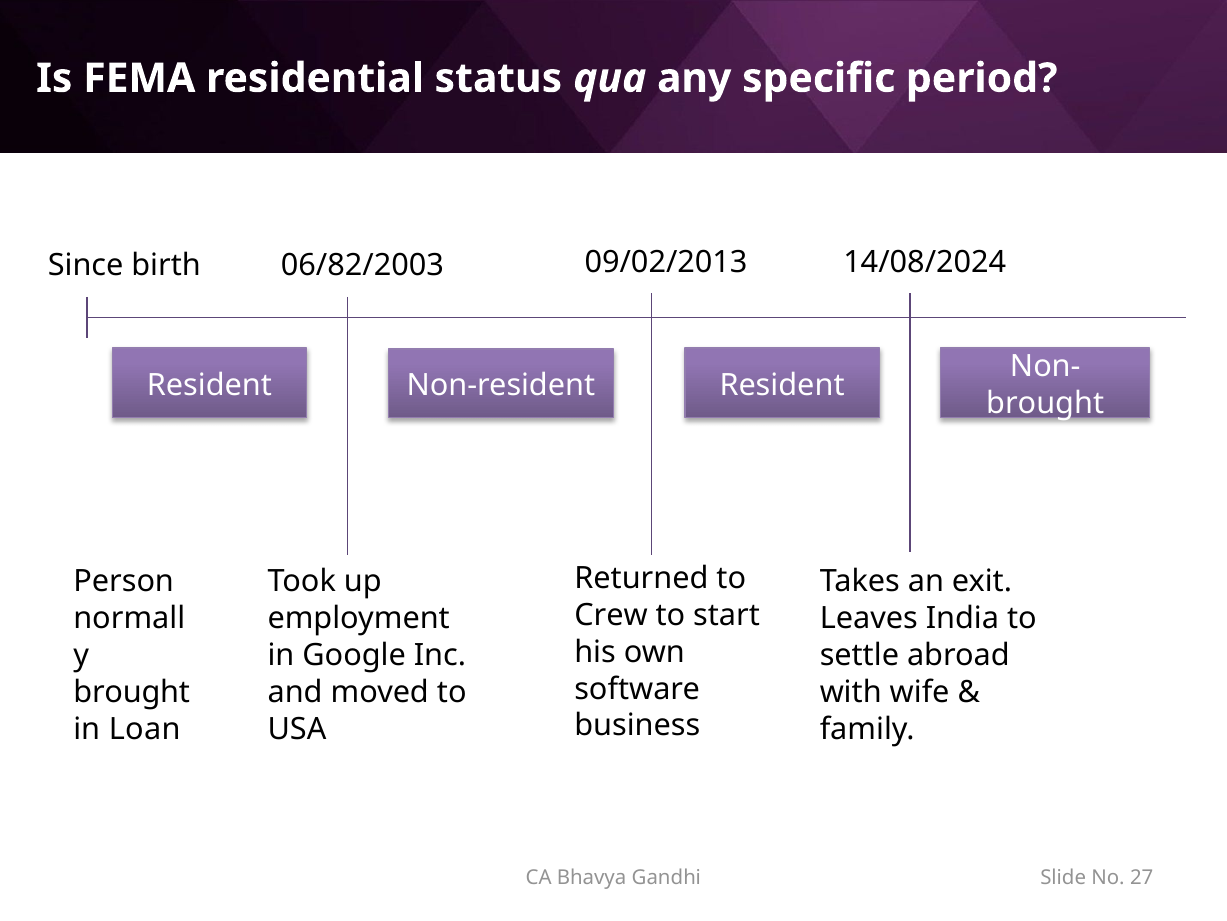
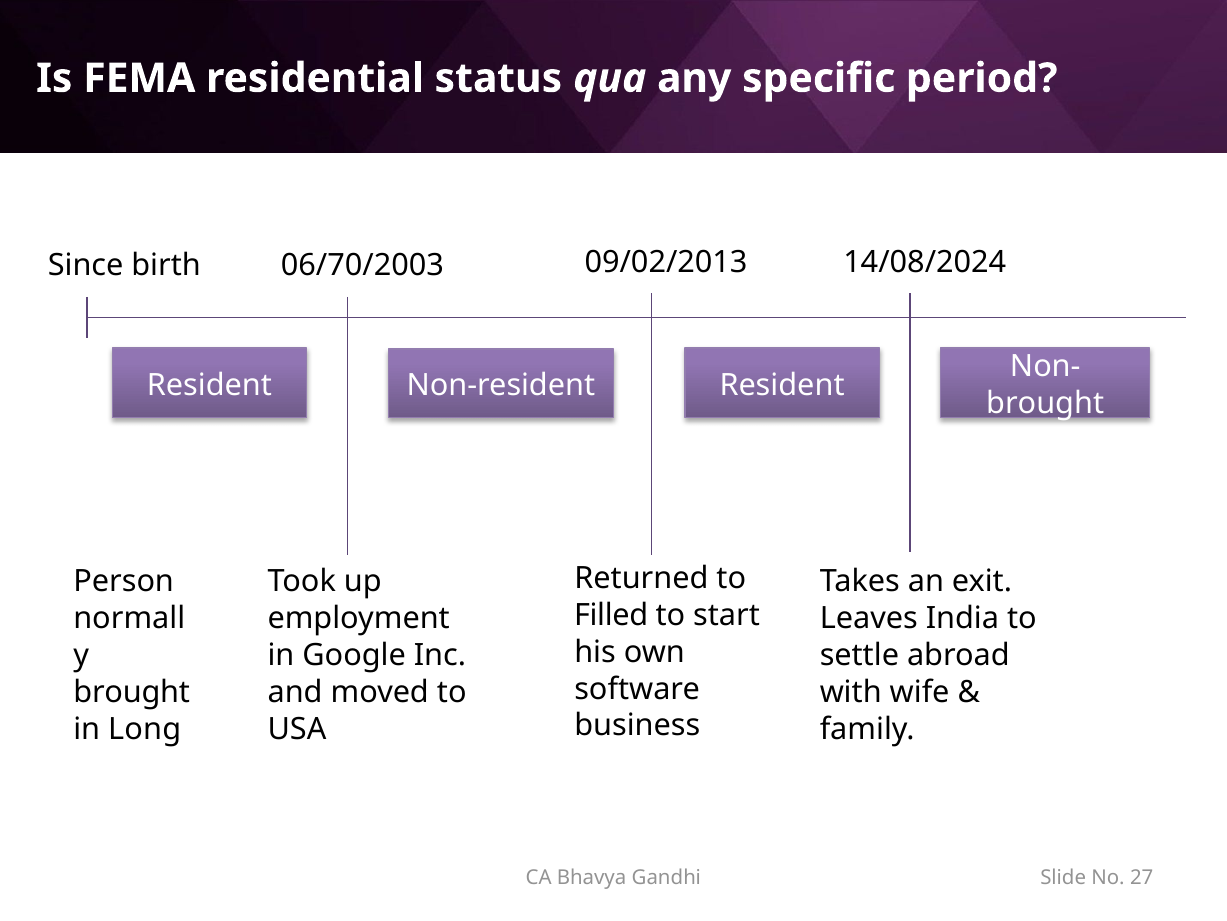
06/82/2003: 06/82/2003 -> 06/70/2003 (362, 265)
Crew: Crew -> Filled (611, 615)
Loan: Loan -> Long (145, 728)
